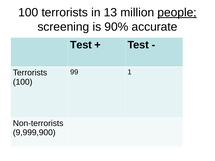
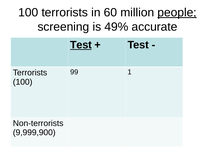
13: 13 -> 60 (110, 12)
90%: 90% -> 49% (116, 27)
Test underline: none -> present (81, 45)
